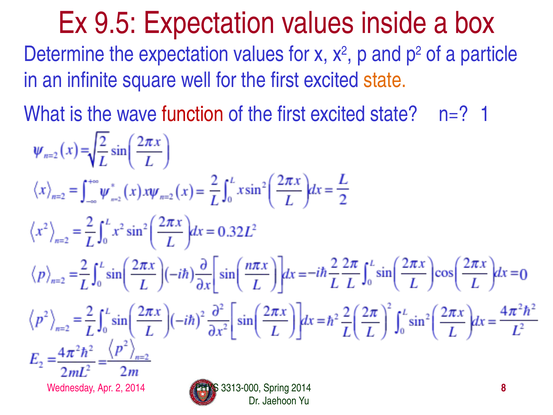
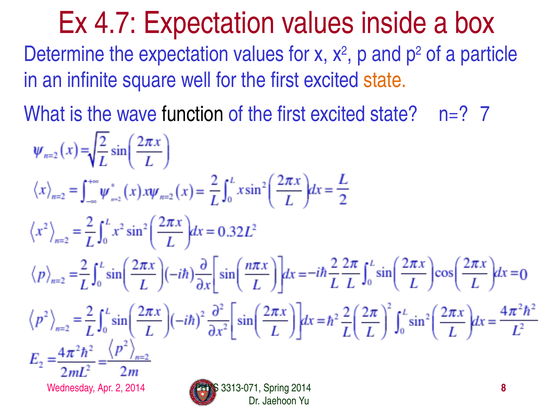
9.5: 9.5 -> 4.7 (115, 23)
function colour: red -> black (193, 114)
1: 1 -> 7 (485, 114)
3313-000: 3313-000 -> 3313-071 (241, 388)
